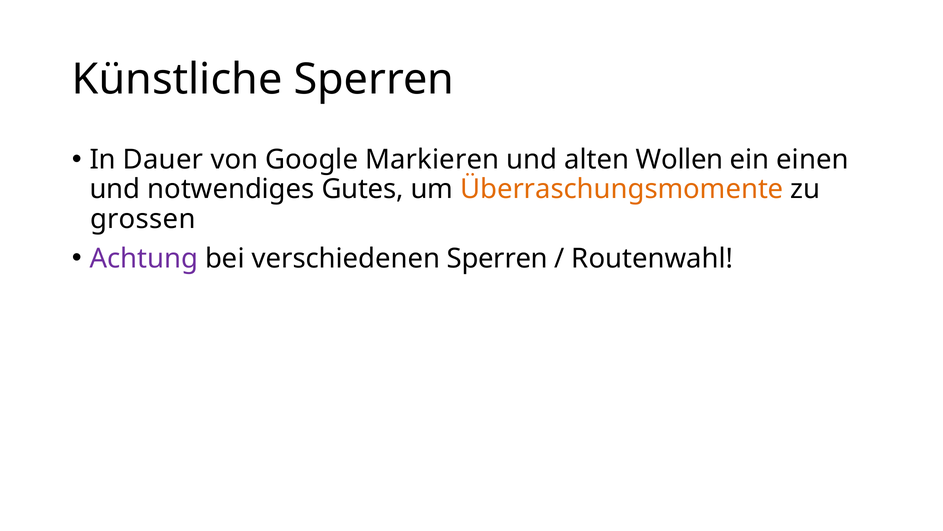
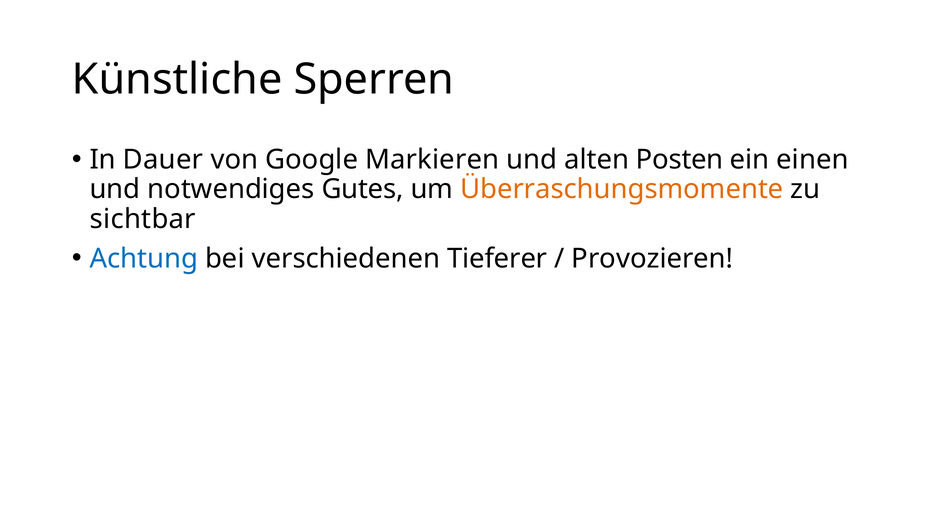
Wollen: Wollen -> Posten (680, 159)
grossen: grossen -> sichtbar (143, 219)
Achtung colour: purple -> blue (144, 258)
verschiedenen Sperren: Sperren -> Tieferer (497, 258)
Routenwahl: Routenwahl -> Provozieren (652, 258)
